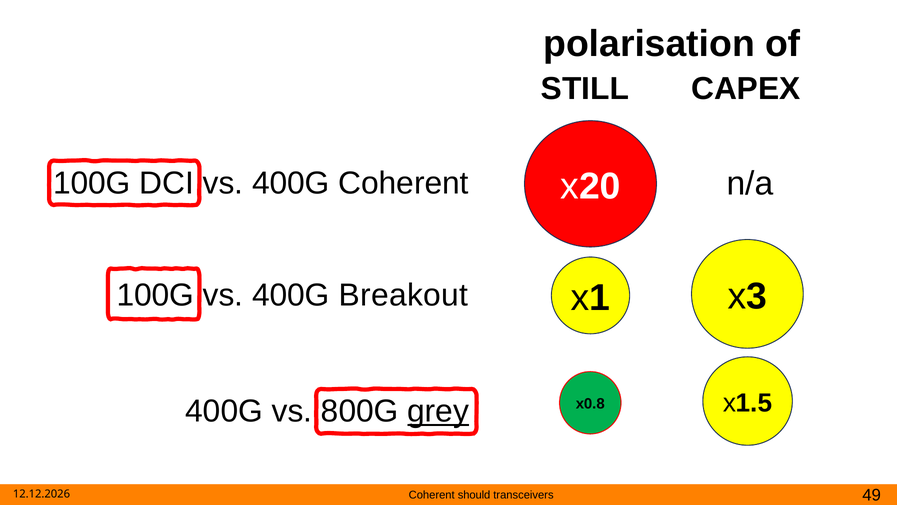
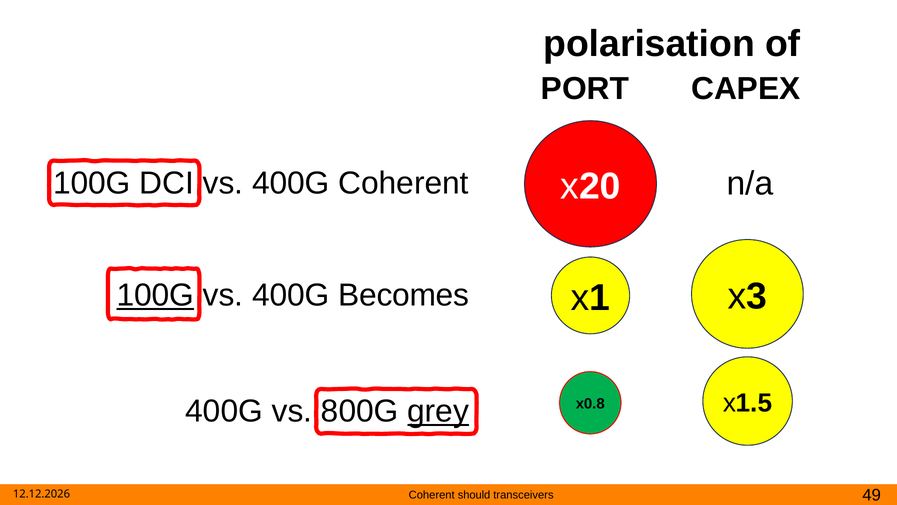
STILL: STILL -> PORT (585, 89)
100G underline: none -> present (155, 295)
Breakout: Breakout -> Becomes (404, 295)
